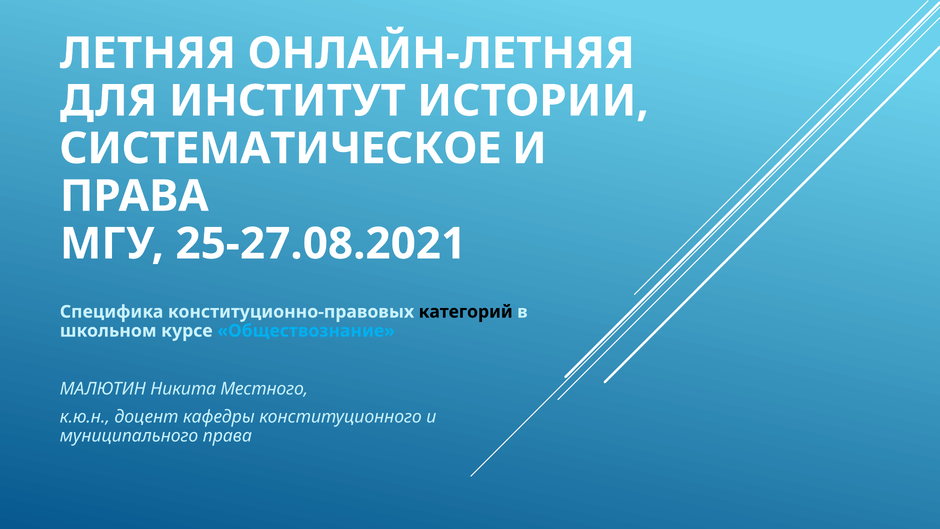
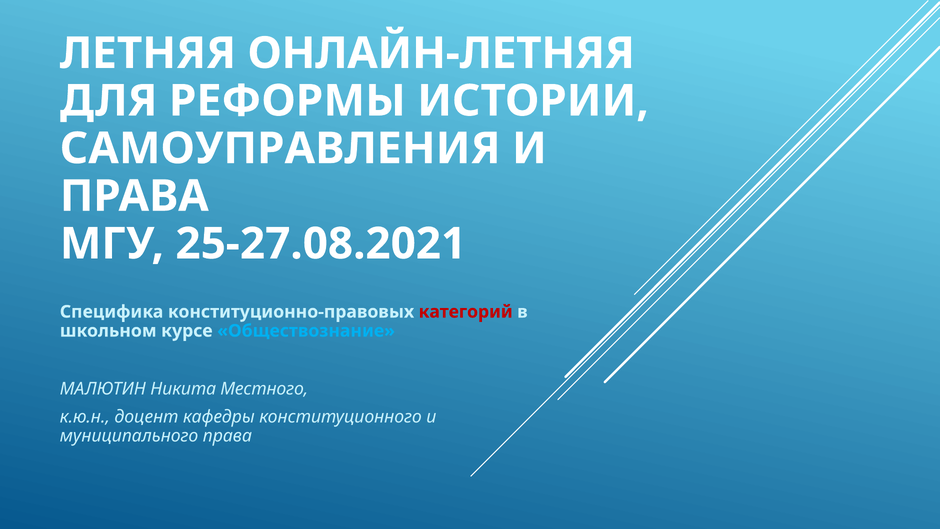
ИНСТИТУТ: ИНСТИТУТ -> РЕФОРМЫ (287, 101)
СИСТЕМАТИЧЕСКОЕ: СИСТЕМАТИЧЕСКОЕ -> САМОУПРАВЛЕНИЯ (280, 149)
категорий colour: black -> red (466, 312)
